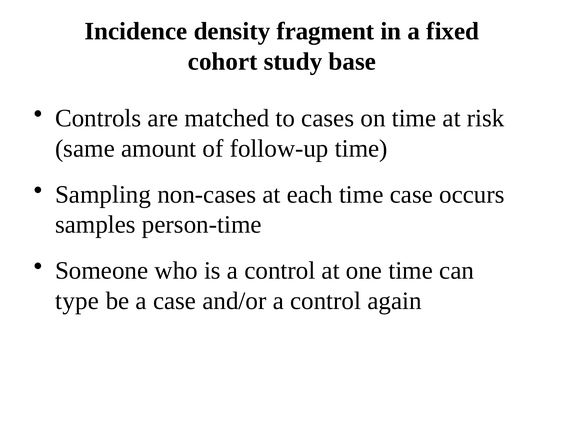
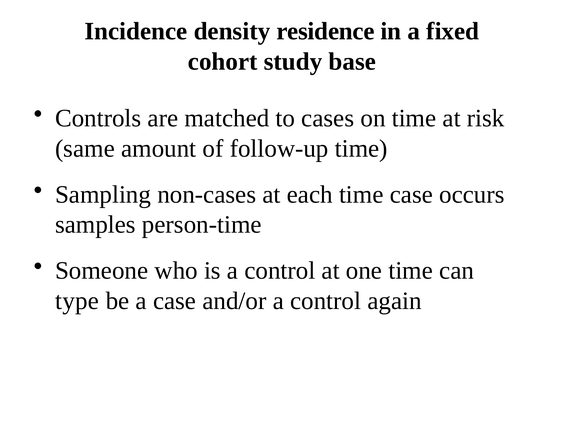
fragment: fragment -> residence (325, 31)
